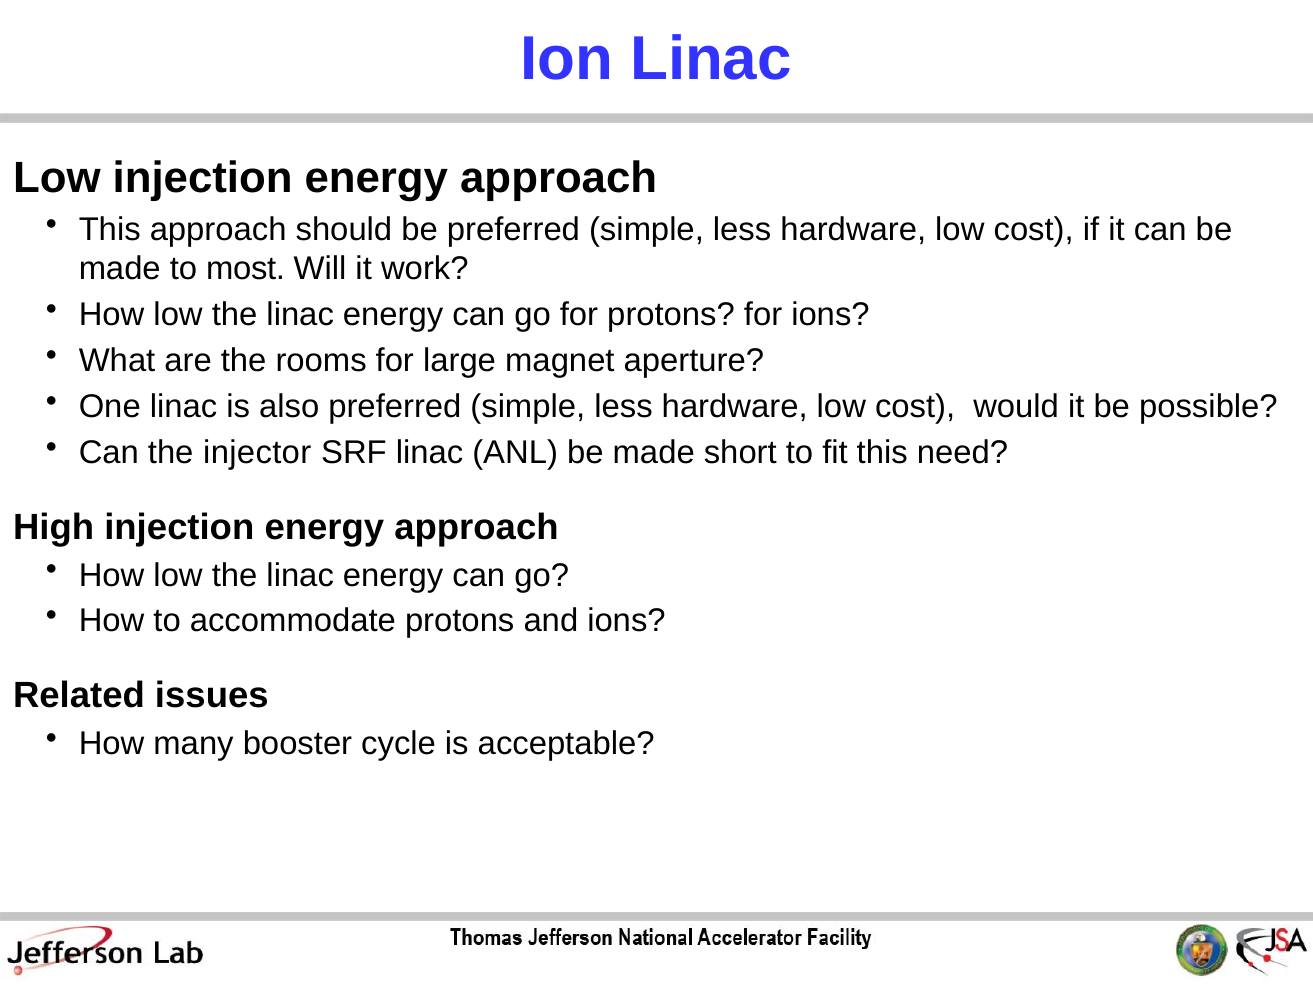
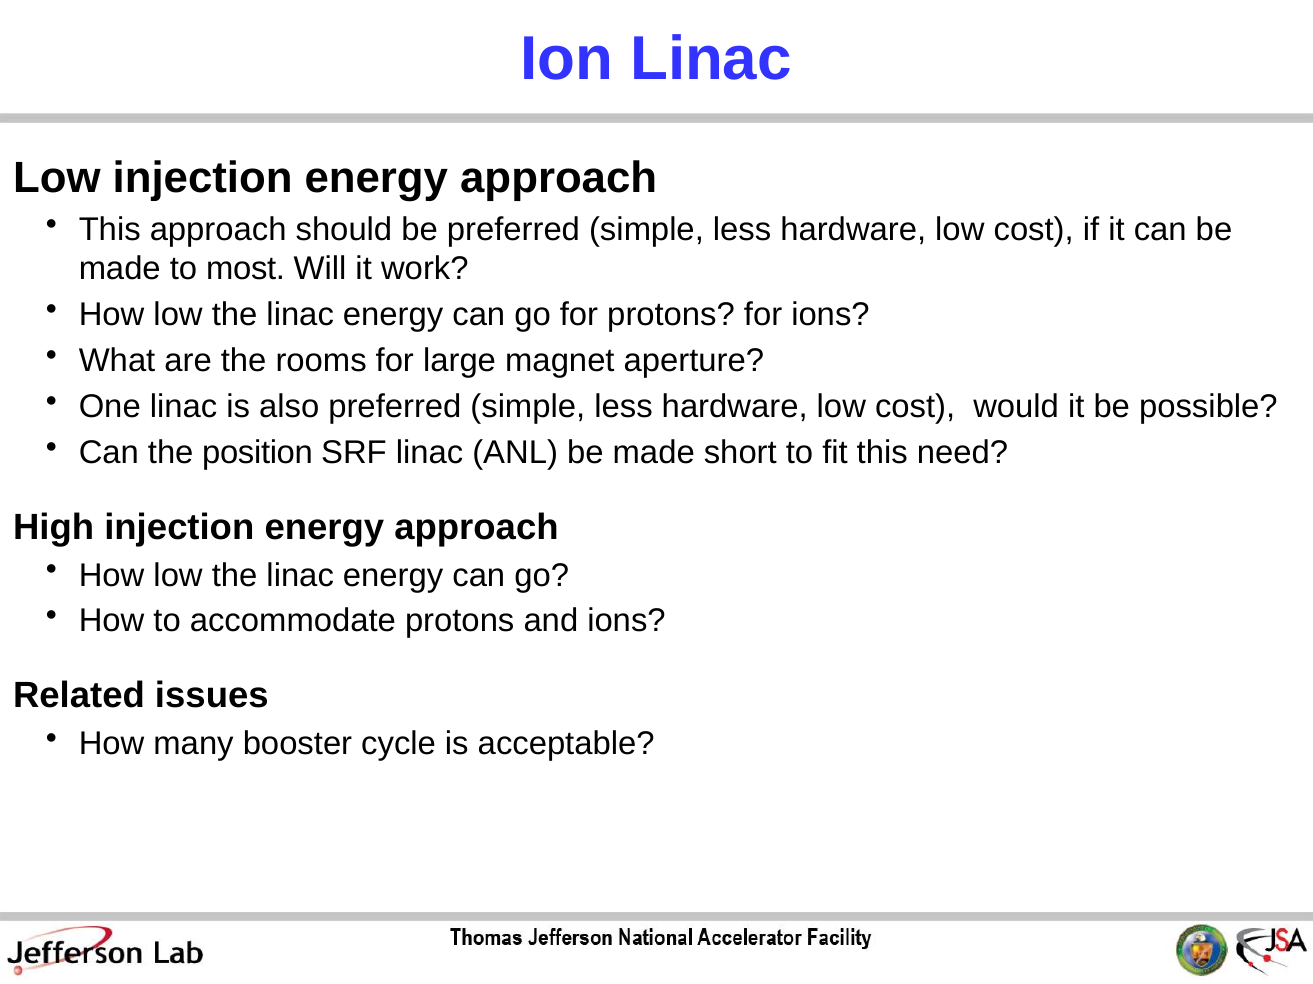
injector: injector -> position (258, 453)
